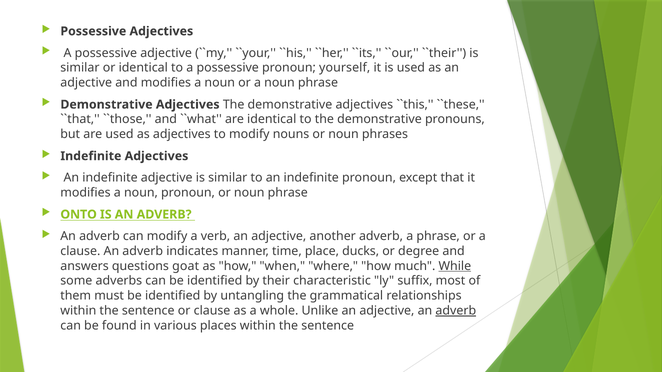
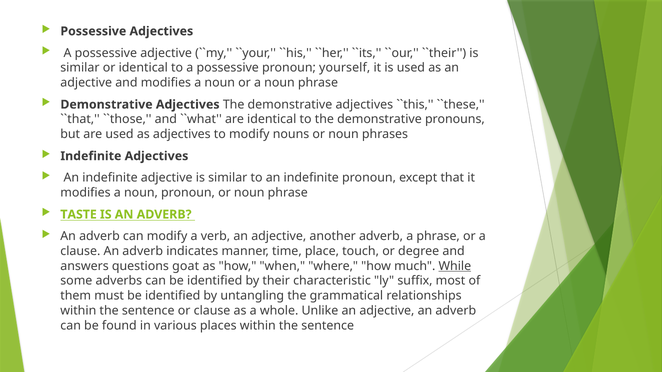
ONTO: ONTO -> TASTE (79, 215)
ducks: ducks -> touch (361, 251)
adverb underline: present -> none (456, 311)
